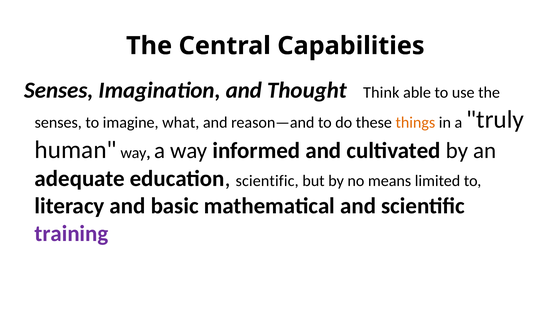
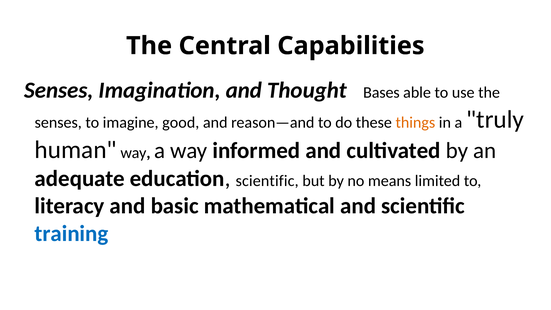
Think: Think -> Bases (381, 93)
what: what -> good (181, 122)
training colour: purple -> blue (71, 234)
